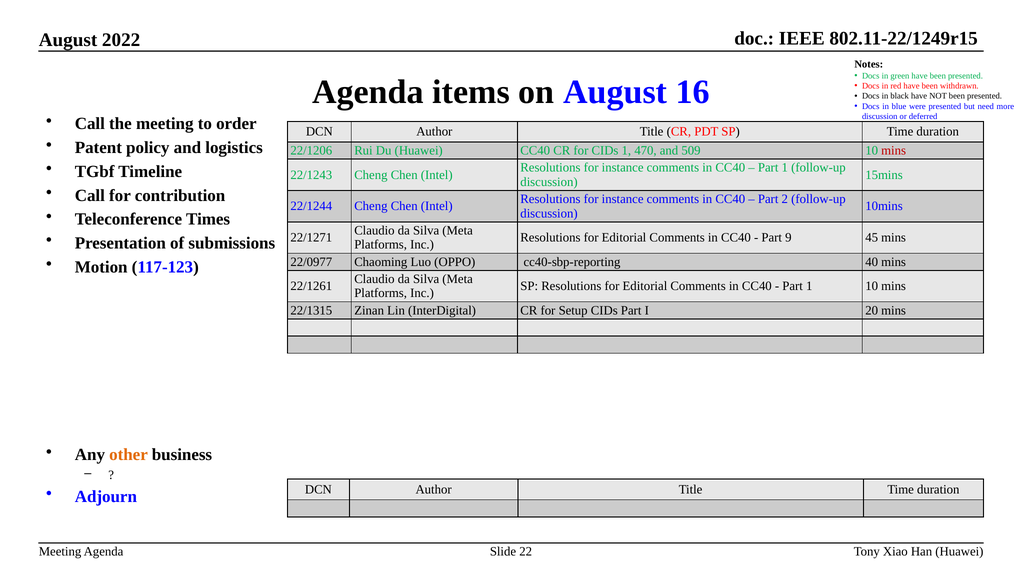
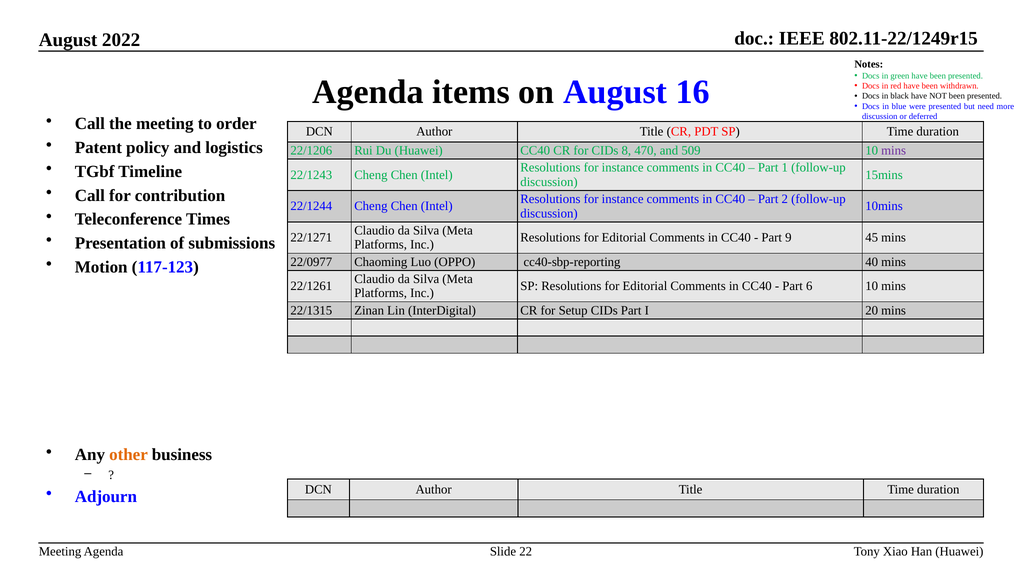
CIDs 1: 1 -> 8 (626, 151)
mins colour: red -> purple (894, 151)
1: 1 -> 6 (809, 286)
